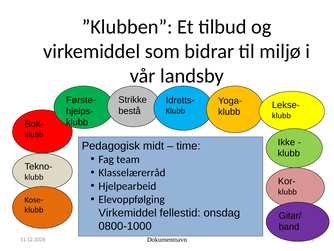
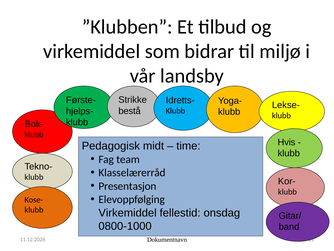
Ikke: Ikke -> Hvis (286, 142)
Hjelpearbeid: Hjelpearbeid -> Presentasjon (127, 186)
